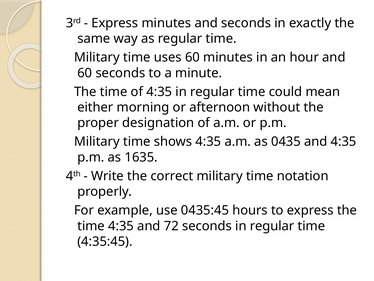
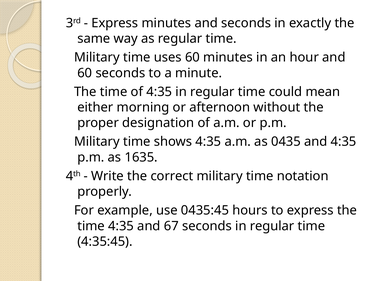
72: 72 -> 67 (171, 226)
